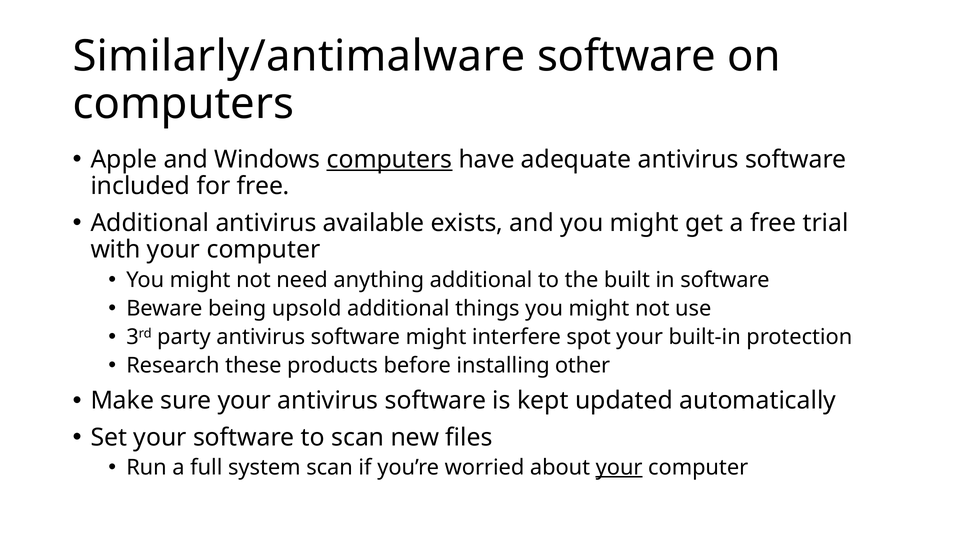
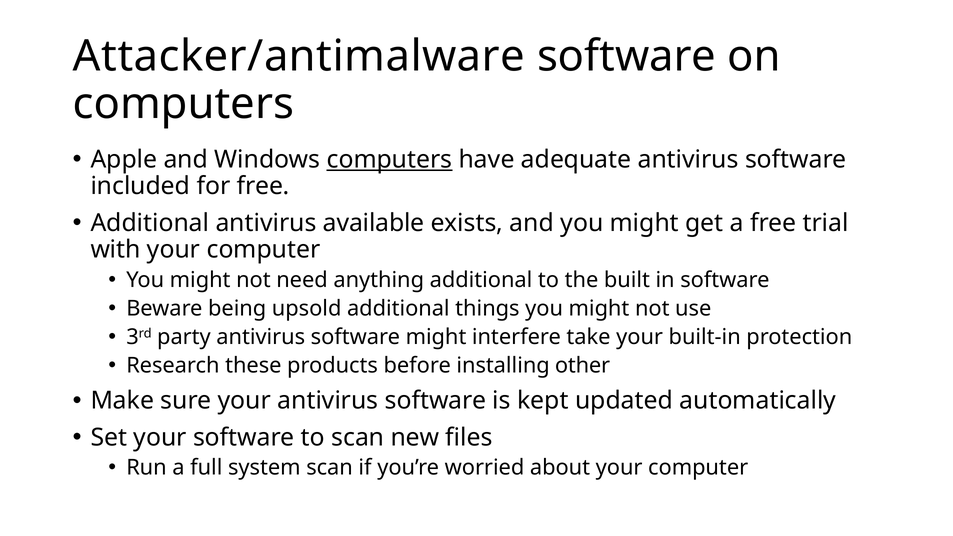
Similarly/antimalware: Similarly/antimalware -> Attacker/antimalware (299, 56)
spot: spot -> take (589, 337)
your underline: present -> none (619, 468)
